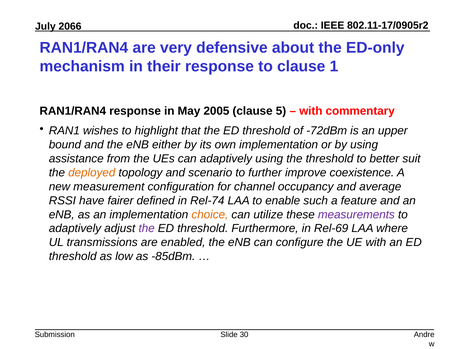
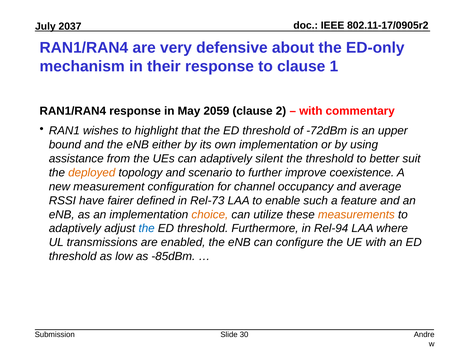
2066: 2066 -> 2037 (70, 26)
2005: 2005 -> 2059 (216, 111)
5: 5 -> 2 (281, 111)
adaptively using: using -> silent (269, 159)
Rel-74: Rel-74 -> Rel-73 (207, 200)
measurements colour: purple -> orange (356, 214)
the colour: purple -> blue (147, 228)
Rel-69: Rel-69 -> Rel-94 (331, 228)
